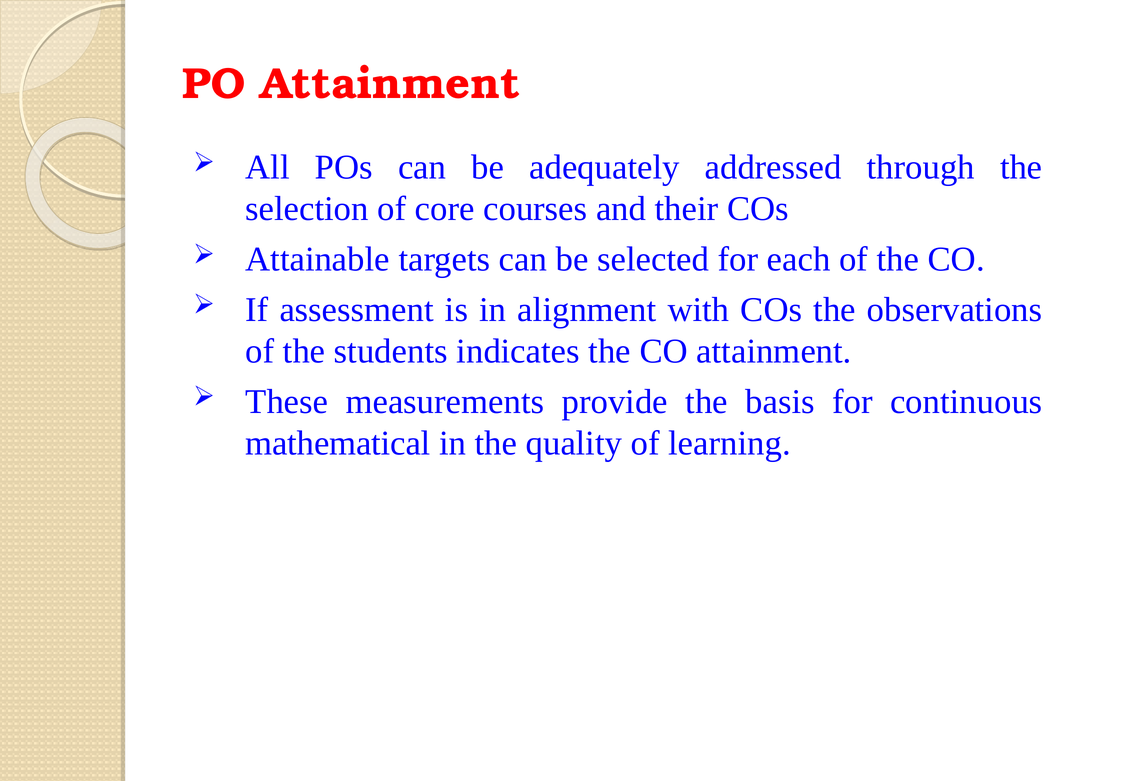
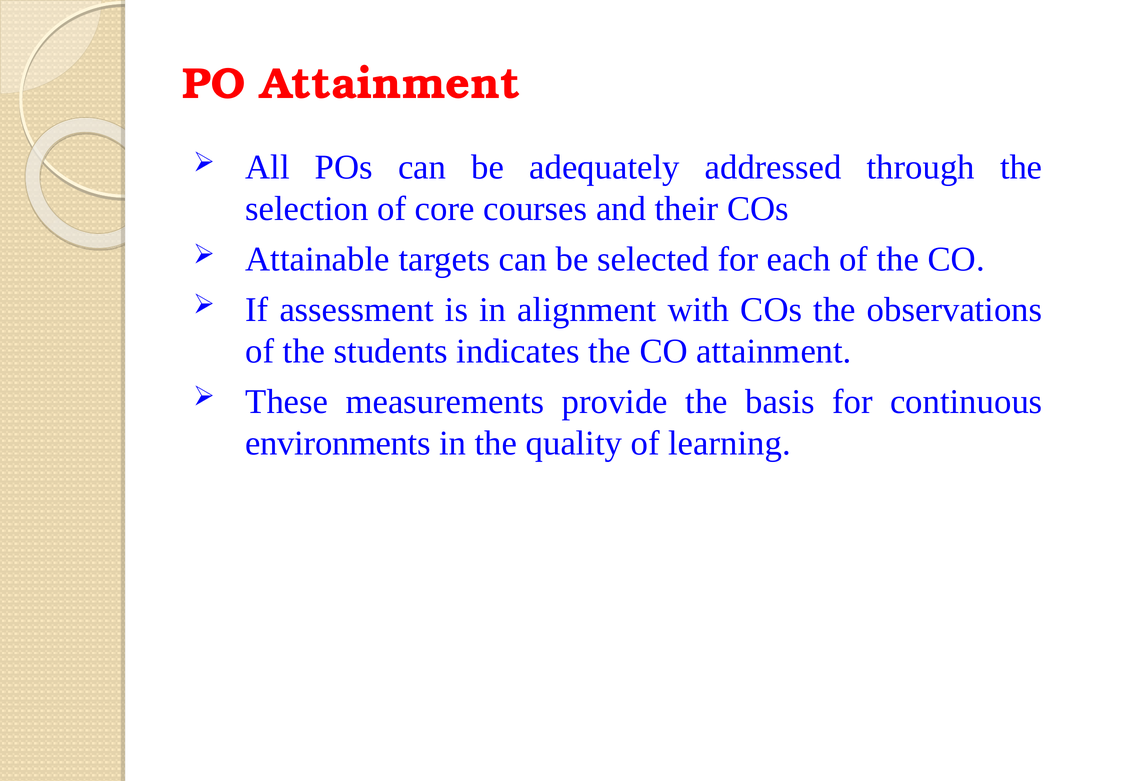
mathematical: mathematical -> environments (338, 444)
